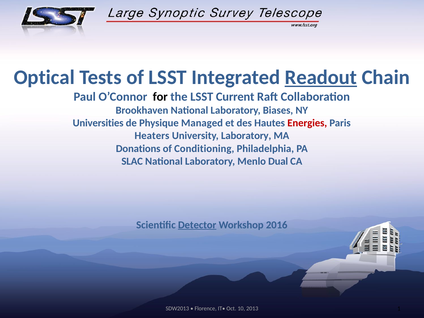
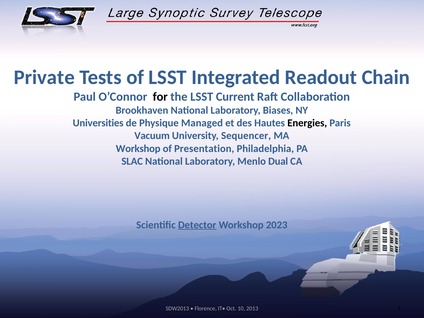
Optical: Optical -> Private (44, 77)
Readout underline: present -> none (321, 77)
Energies colour: red -> black (307, 123)
Heaters: Heaters -> Vacuum (152, 136)
University Laboratory: Laboratory -> Sequencer (246, 136)
Donations: Donations -> Workshop (138, 149)
Conditioning: Conditioning -> Presentation (204, 149)
2016: 2016 -> 2023 (277, 225)
